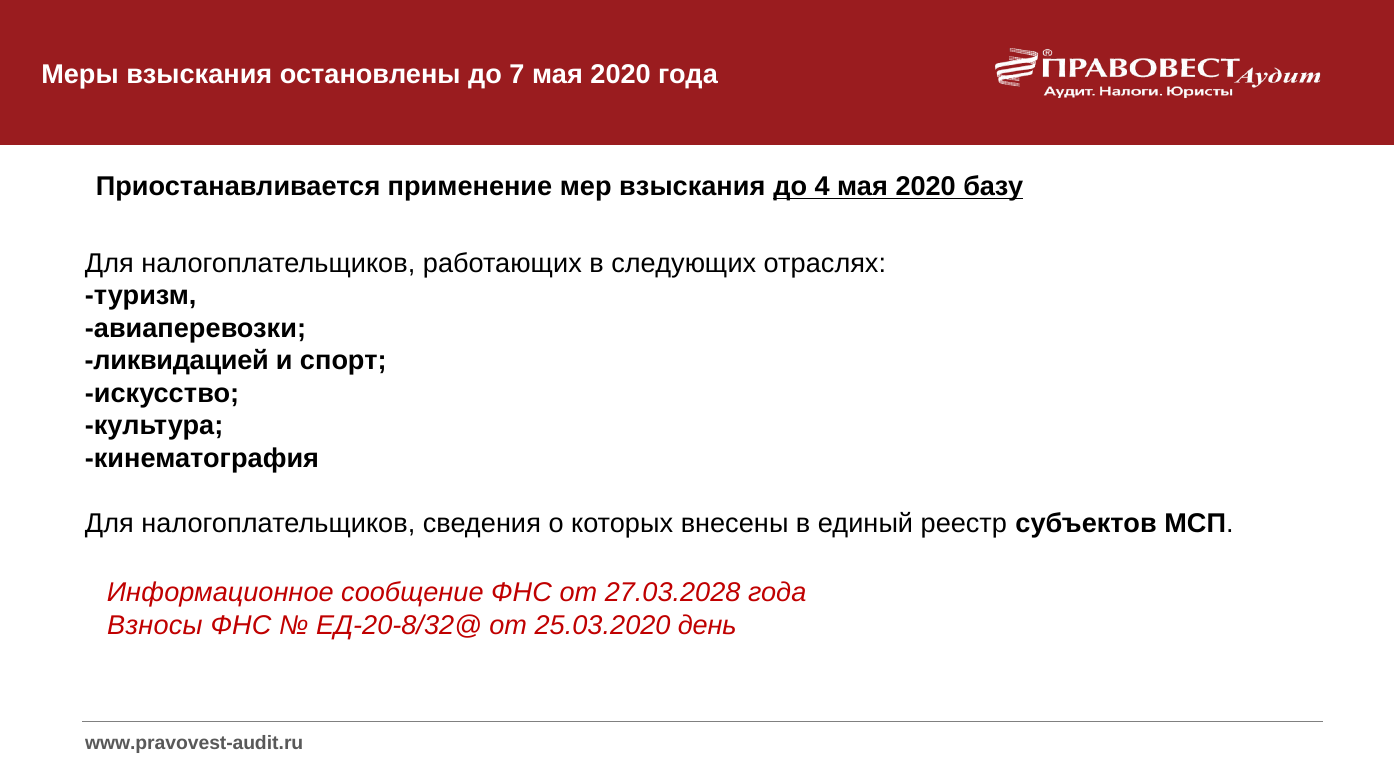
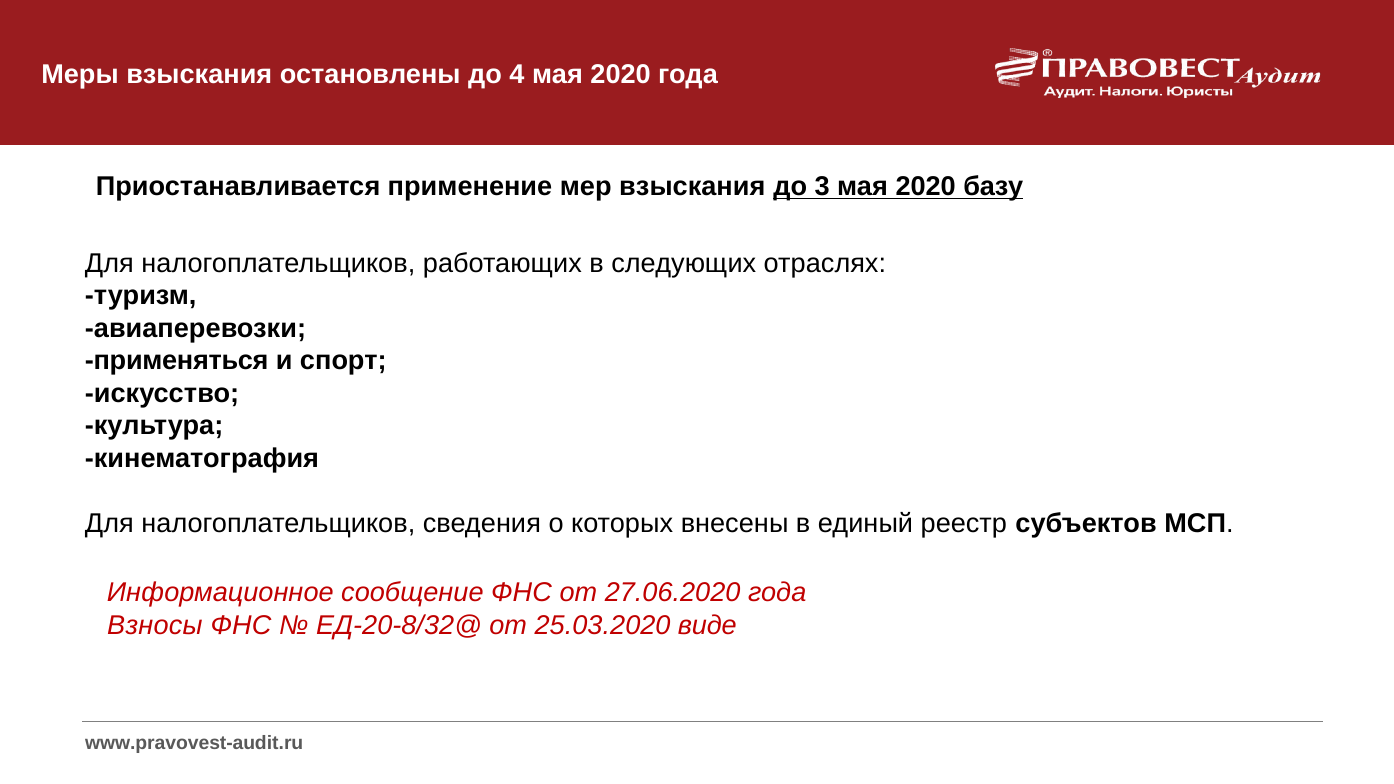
7: 7 -> 4 (517, 74)
4: 4 -> 3 (822, 187)
ликвидацией: ликвидацией -> применяться (177, 361)
27.03.2028: 27.03.2028 -> 27.06.2020 (673, 593)
день: день -> виде (707, 625)
